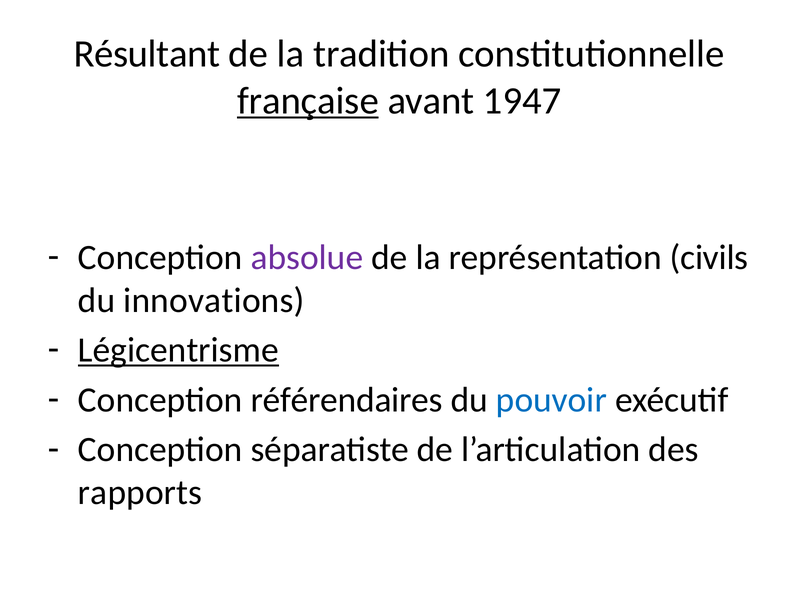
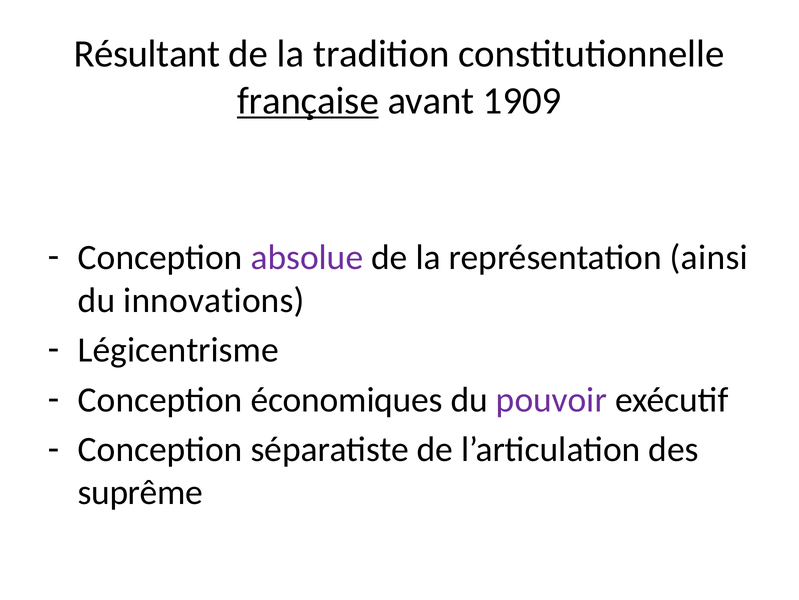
1947: 1947 -> 1909 (522, 101)
civils: civils -> ainsi (709, 257)
Légicentrisme underline: present -> none (178, 350)
référendaires: référendaires -> économiques (347, 399)
pouvoir colour: blue -> purple (551, 399)
rapports: rapports -> suprême (140, 492)
